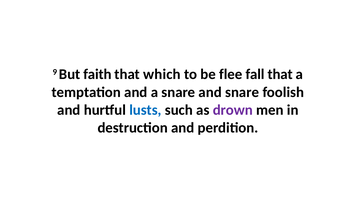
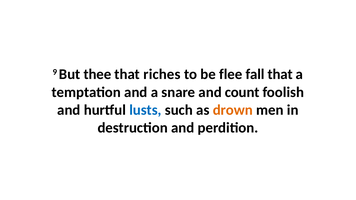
faith: faith -> thee (97, 74)
which: which -> riches (162, 74)
and snare: snare -> count (242, 92)
drown colour: purple -> orange (233, 110)
